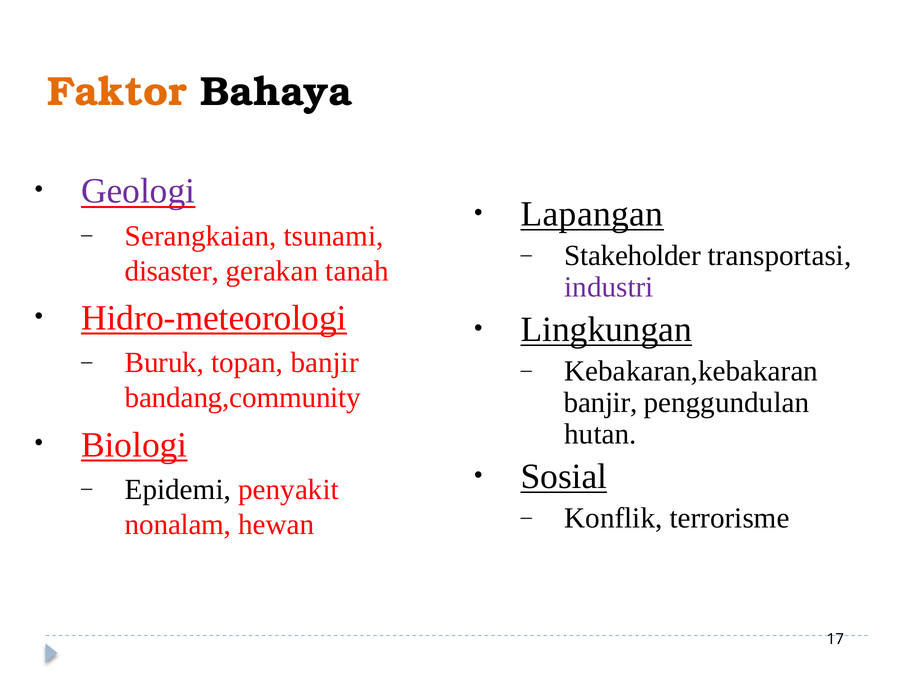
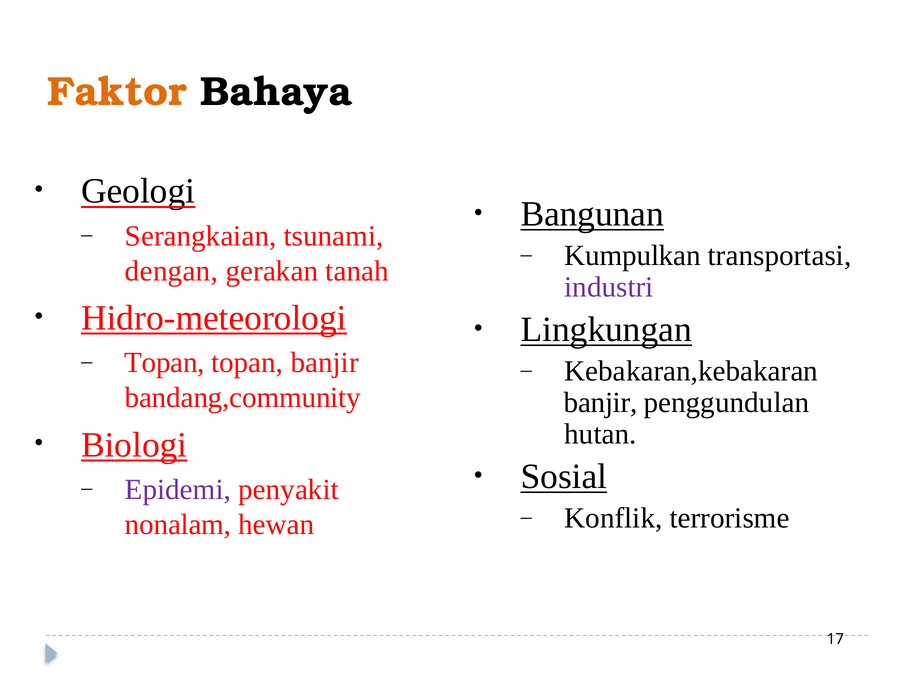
Geologi colour: purple -> black (138, 191)
Lapangan: Lapangan -> Bangunan (592, 214)
Stakeholder: Stakeholder -> Kumpulkan (633, 255)
disaster: disaster -> dengan (172, 271)
Buruk: Buruk -> Topan (165, 363)
Epidemi colour: black -> purple (178, 489)
